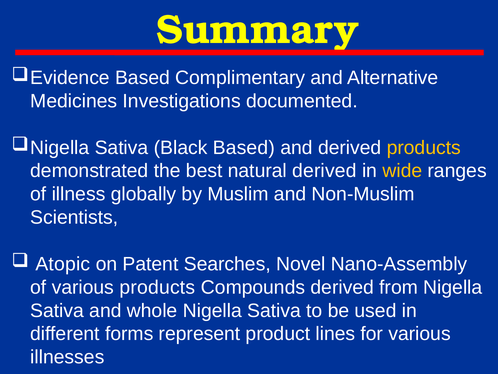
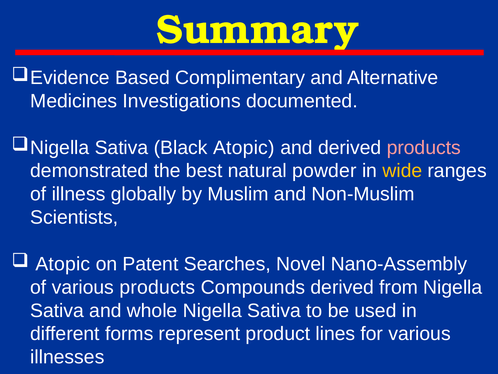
Black Based: Based -> Atopic (244, 147)
products colour: yellow -> pink (424, 147)
natural derived: derived -> powder (324, 171)
